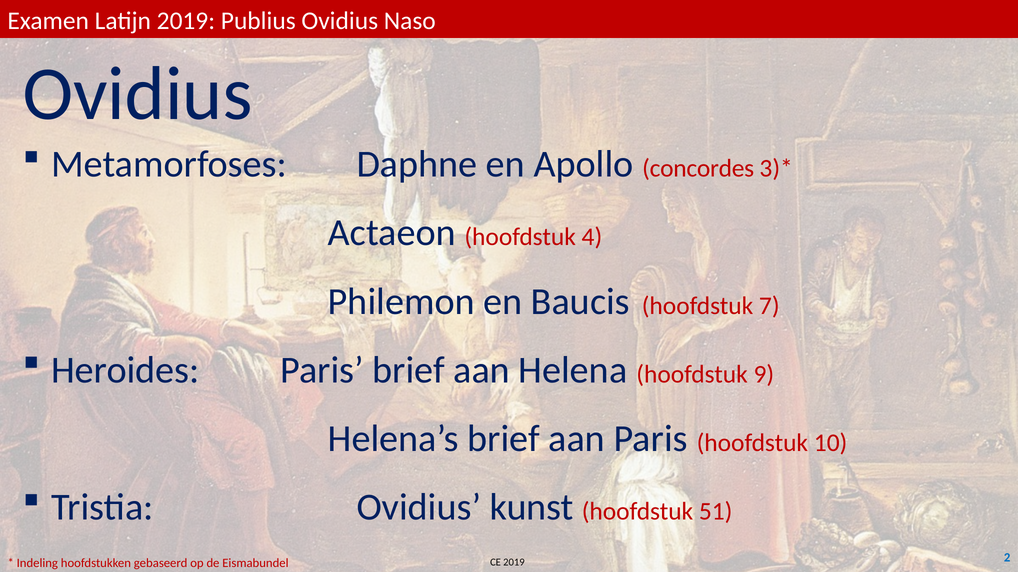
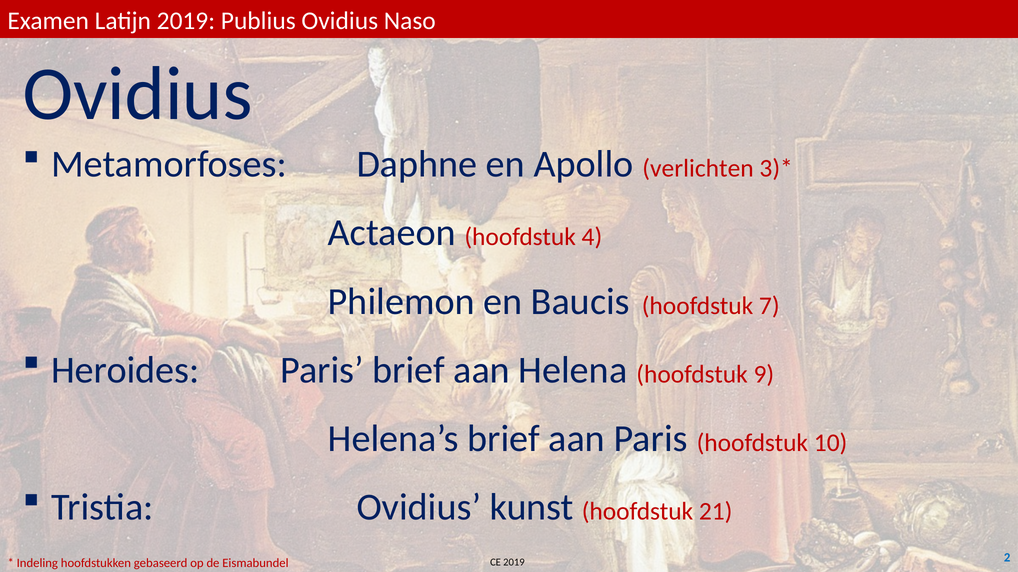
concordes: concordes -> verlichten (698, 169)
51: 51 -> 21 (716, 512)
